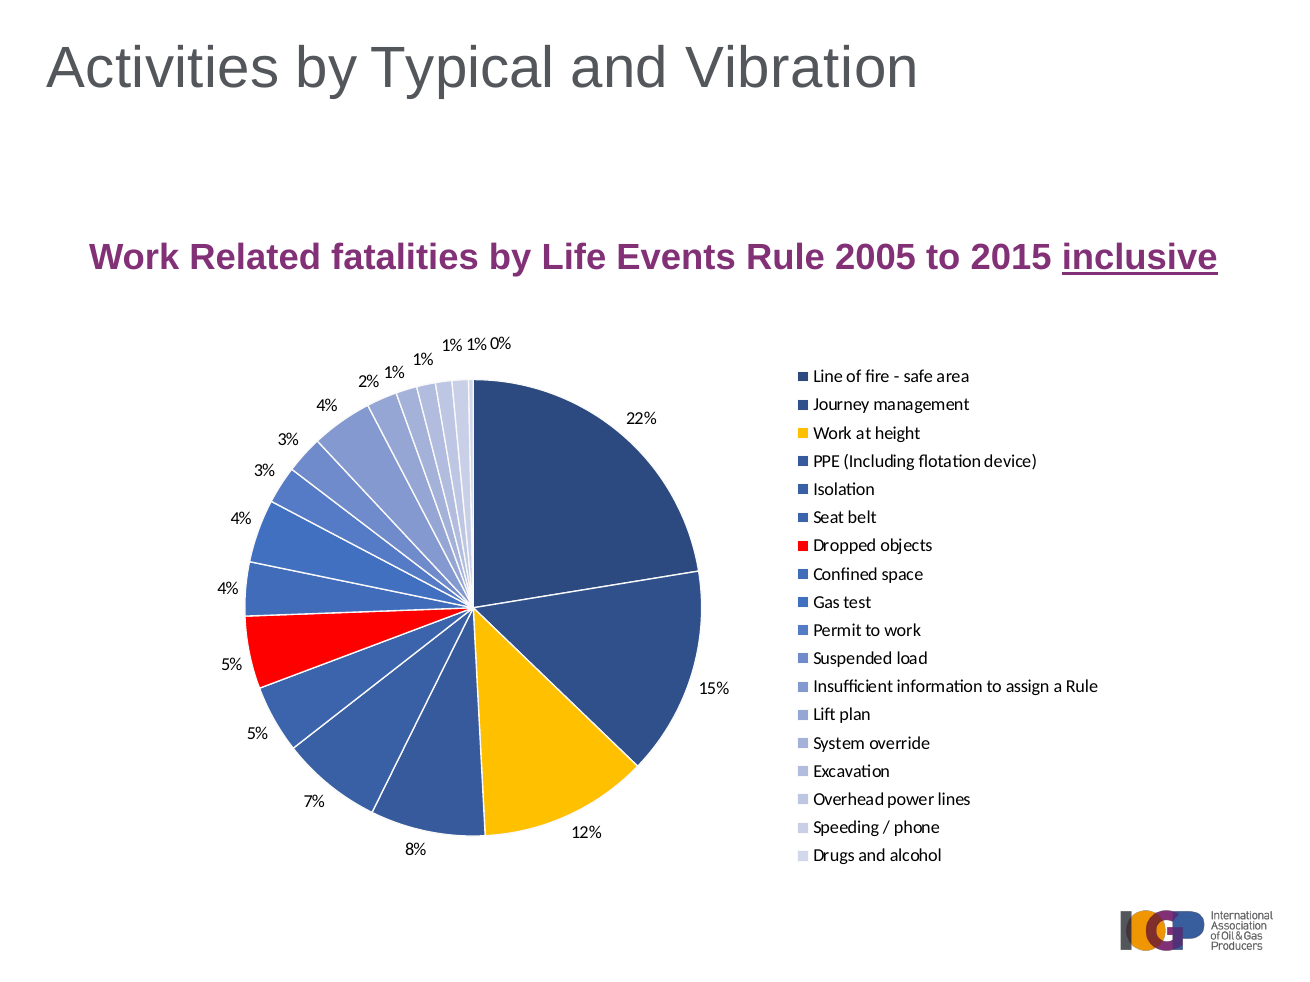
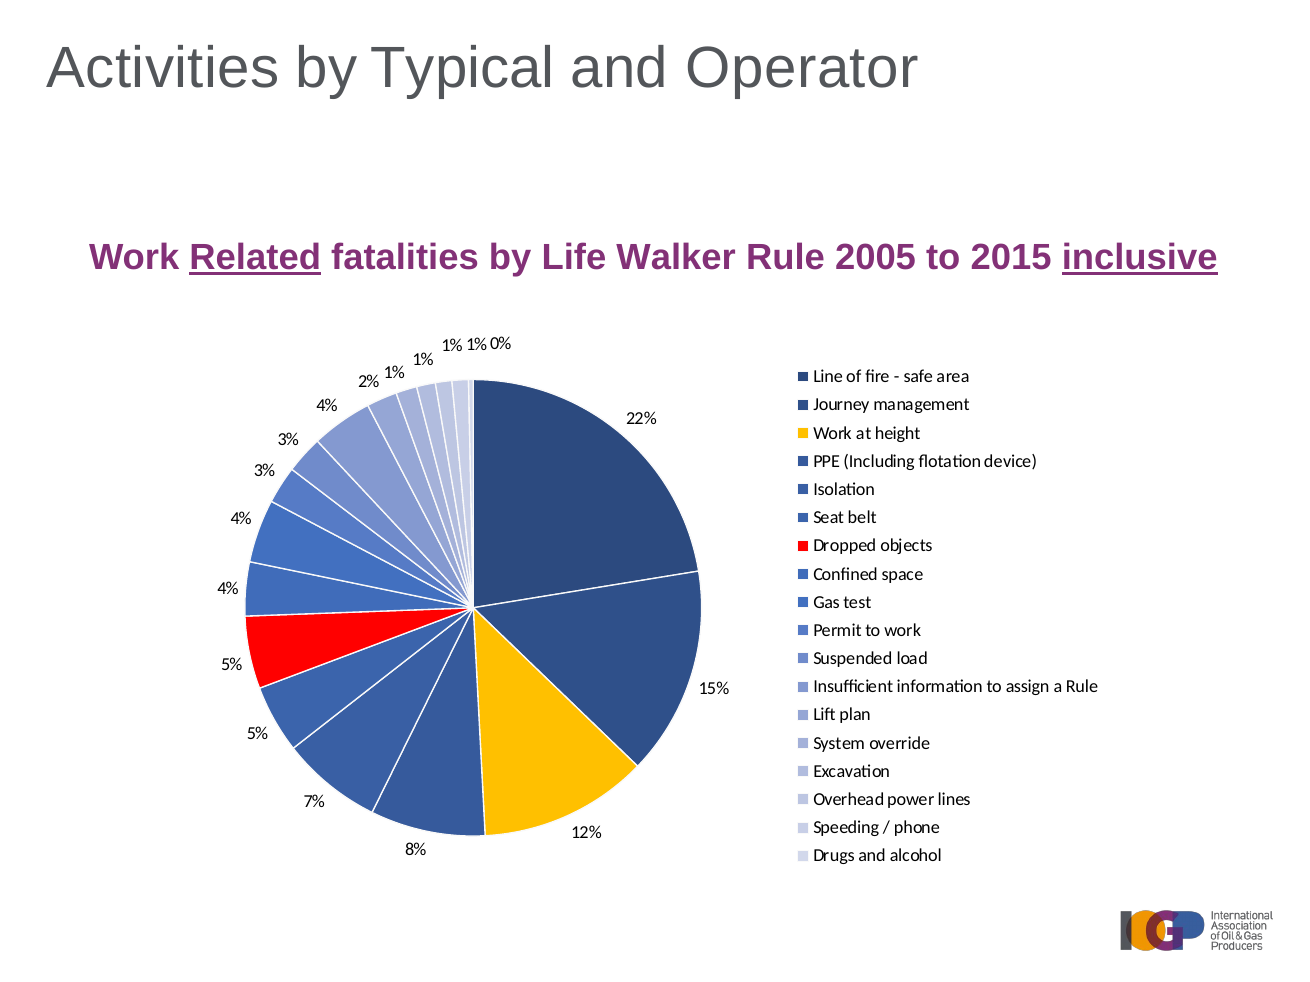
Vibration: Vibration -> Operator (802, 68)
Related underline: none -> present (255, 258)
Events: Events -> Walker (676, 258)
